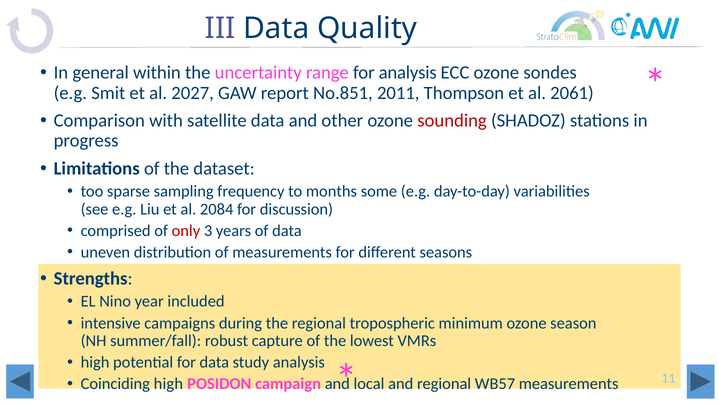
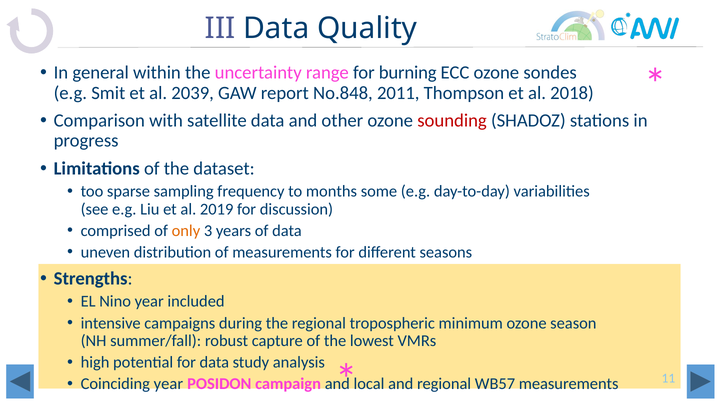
for analysis: analysis -> burning (408, 72)
2027: 2027 -> 2039 (193, 93)
No.851: No.851 -> No.848 (343, 93)
2061: 2061 -> 2018 (572, 93)
2084: 2084 -> 2019 (217, 209)
only colour: red -> orange (186, 230)
Coinciding high: high -> year (168, 383)
